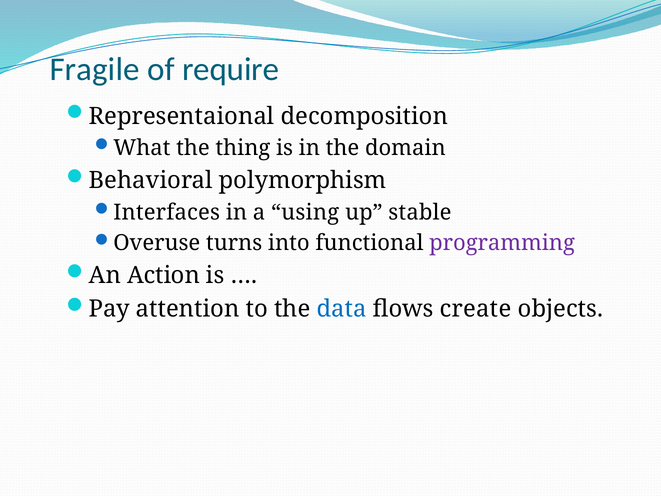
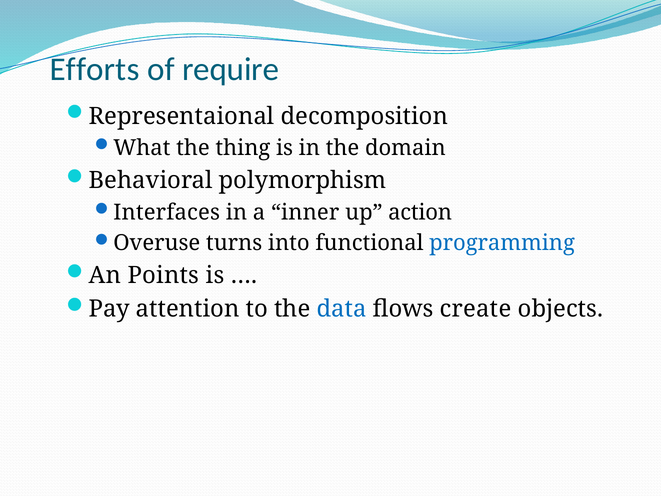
Fragile: Fragile -> Efforts (95, 69)
using: using -> inner (305, 212)
stable: stable -> action (420, 212)
programming colour: purple -> blue (502, 243)
Action: Action -> Points (163, 275)
